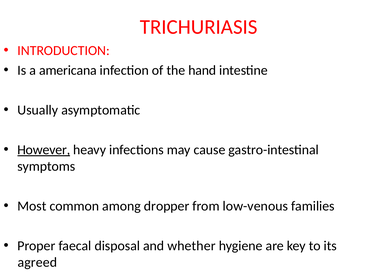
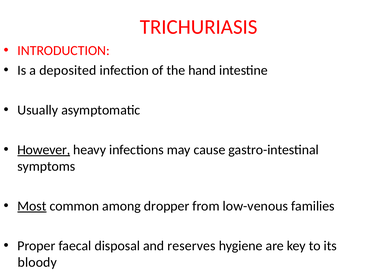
americana: americana -> deposited (68, 70)
Most underline: none -> present (32, 206)
whether: whether -> reserves (191, 246)
agreed: agreed -> bloody (37, 262)
